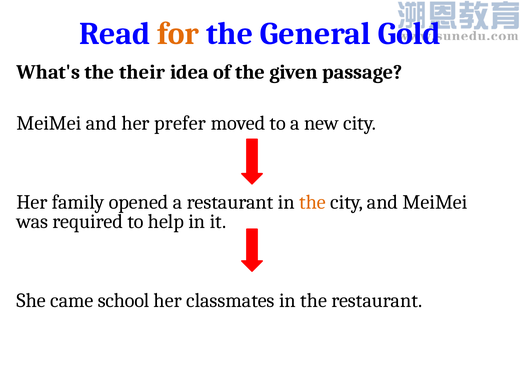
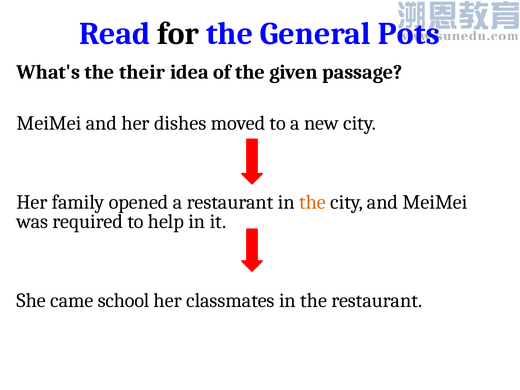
for colour: orange -> black (178, 34)
Gold: Gold -> Pots (409, 34)
prefer: prefer -> dishes (180, 123)
